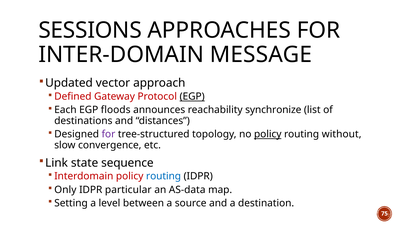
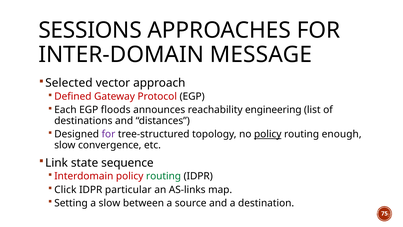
Updated: Updated -> Selected (69, 83)
EGP underline: present -> none (192, 96)
synchronize: synchronize -> engineering (273, 110)
without: without -> enough (342, 134)
routing colour: blue -> green (164, 176)
Only: Only -> Click (65, 189)
AS-data: AS-data -> AS-links (187, 189)
a level: level -> slow (109, 203)
